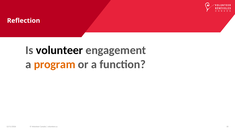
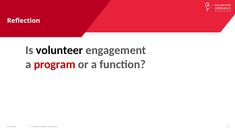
program colour: orange -> red (55, 64)
